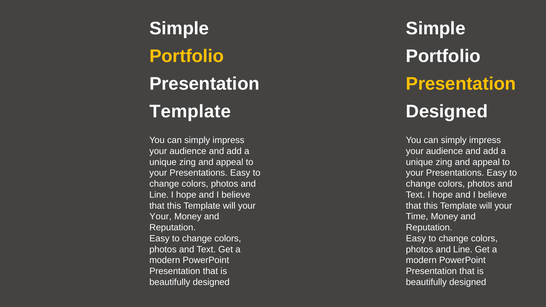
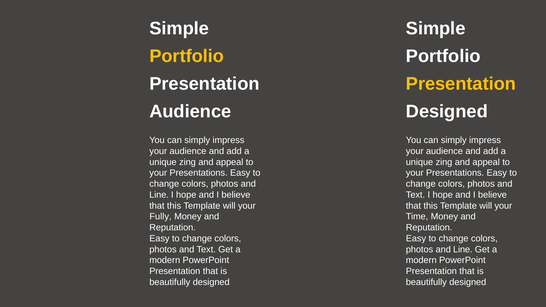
Template: Template -> Audience (190, 111)
Your: Your -> Fully (160, 217)
